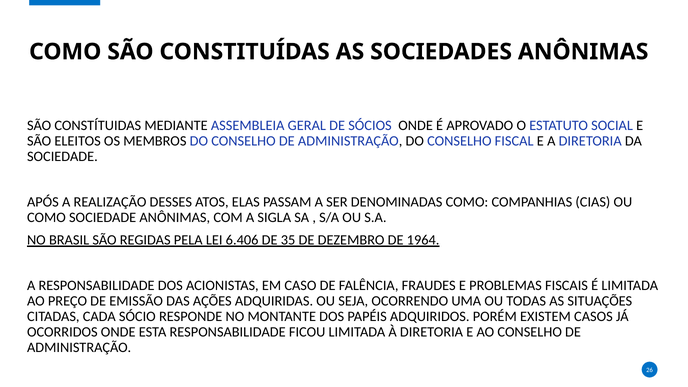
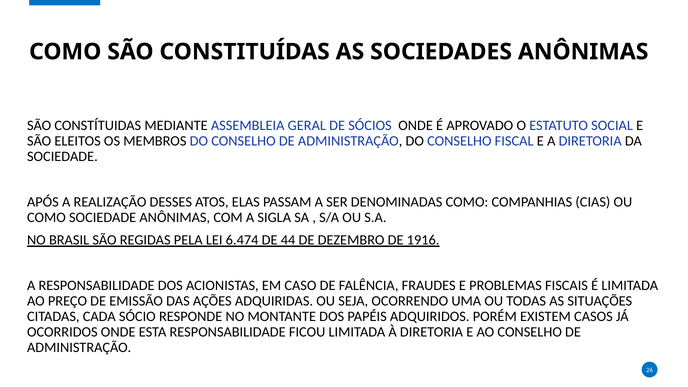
6.406: 6.406 -> 6.474 (242, 240)
35: 35 -> 44 (288, 240)
1964: 1964 -> 1916 (423, 240)
